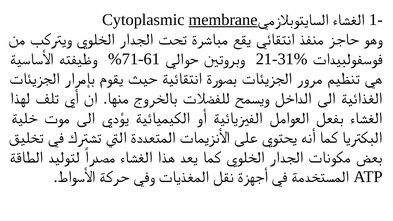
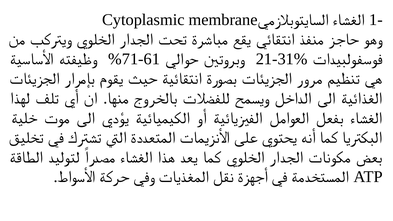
membrane underline: present -> none (223, 20)
